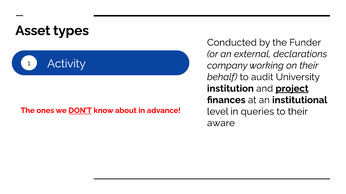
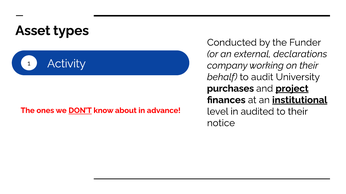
institution: institution -> purchases (230, 89)
institutional underline: none -> present (300, 100)
queries: queries -> audited (257, 112)
aware: aware -> notice (221, 123)
